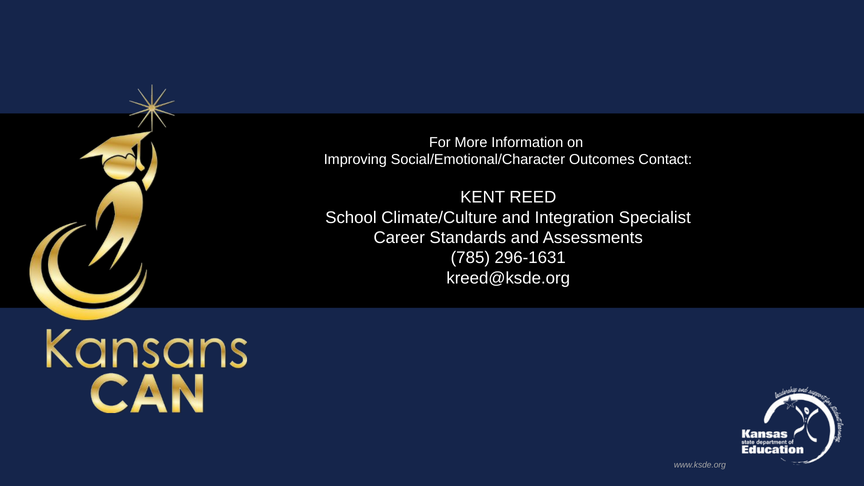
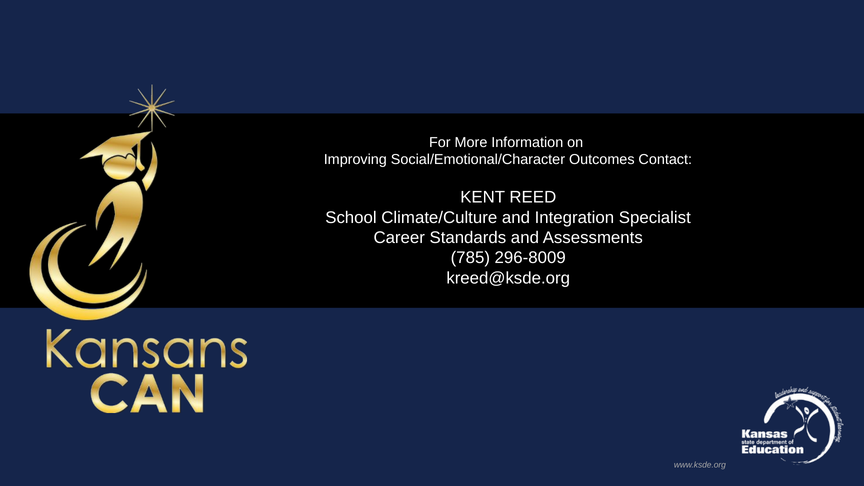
296-1631: 296-1631 -> 296-8009 (530, 258)
